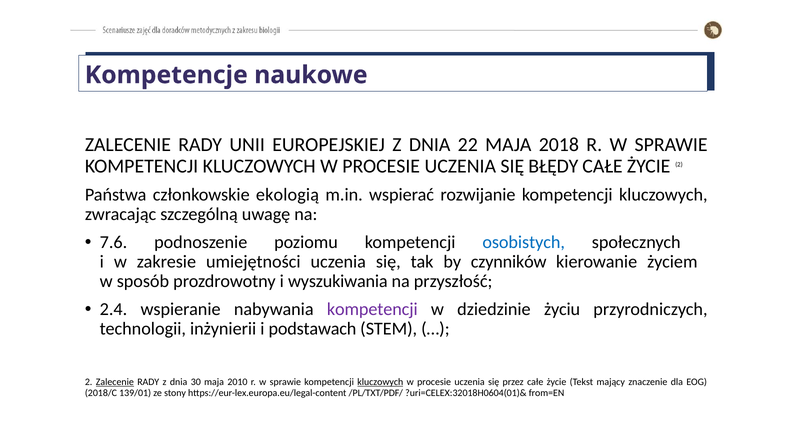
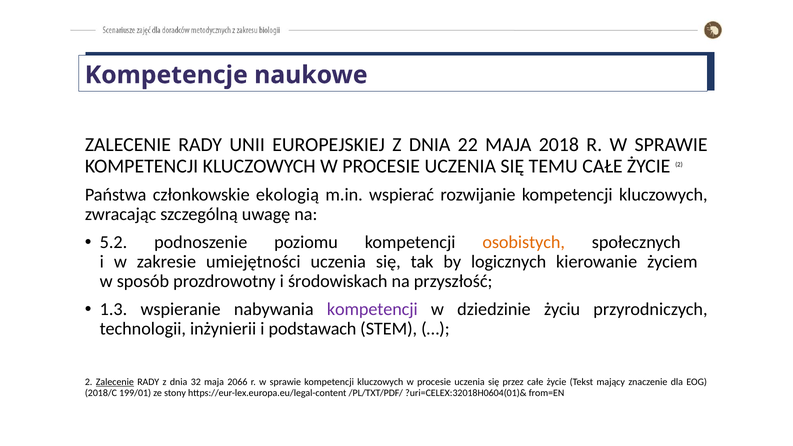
BŁĘDY: BŁĘDY -> TEMU (553, 166)
7.6: 7.6 -> 5.2 (113, 242)
osobistych colour: blue -> orange (524, 242)
czynników: czynników -> logicznych (509, 262)
wyszukiwania: wyszukiwania -> środowiskach (338, 281)
2.4: 2.4 -> 1.3 (113, 309)
30: 30 -> 32 (196, 382)
2010: 2010 -> 2066 (237, 382)
kluczowych underline: present -> none (380, 382)
139/01: 139/01 -> 199/01 (135, 393)
